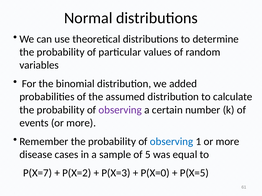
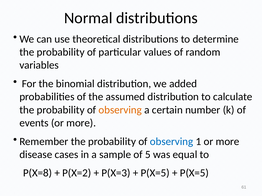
observing colour: purple -> orange (120, 110)
P(X=7: P(X=7 -> P(X=8 (38, 173)
P(X=0: P(X=0 -> P(X=5 (155, 173)
